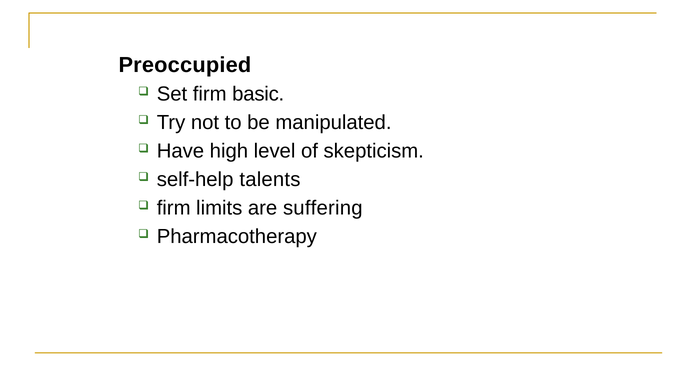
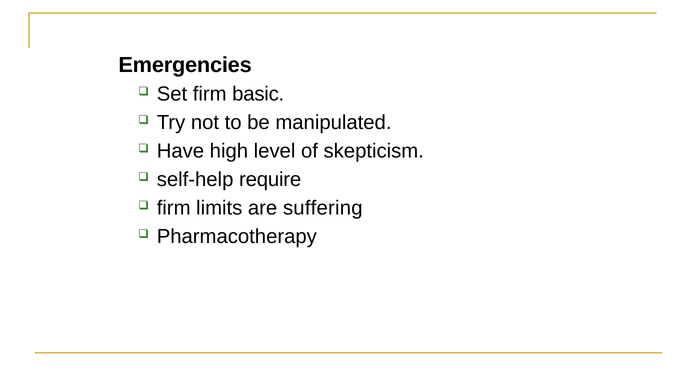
Preoccupied: Preoccupied -> Emergencies (185, 65)
talents: talents -> require (270, 180)
